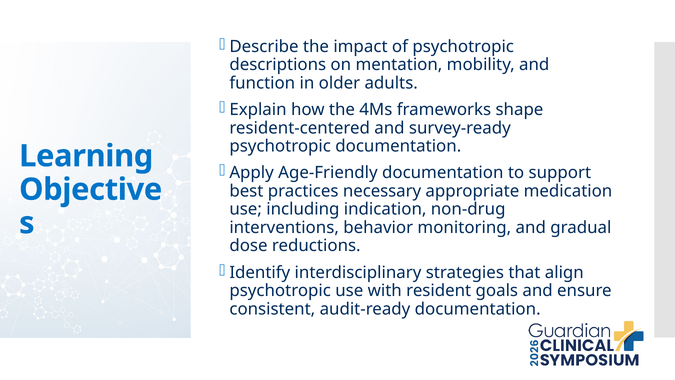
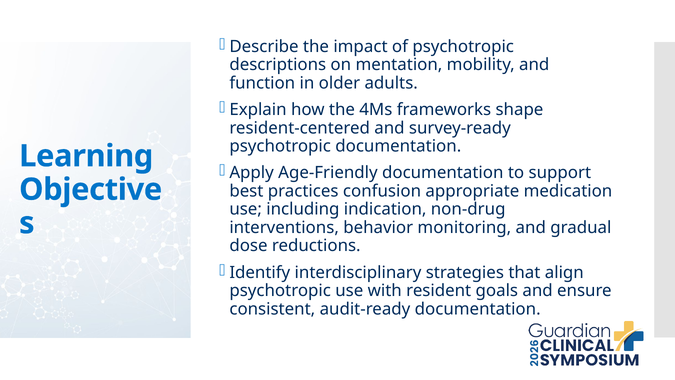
necessary: necessary -> confusion (382, 191)
